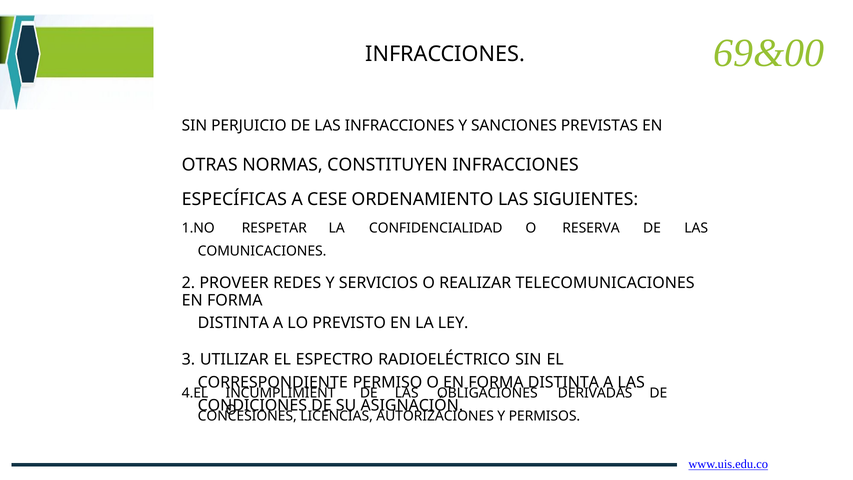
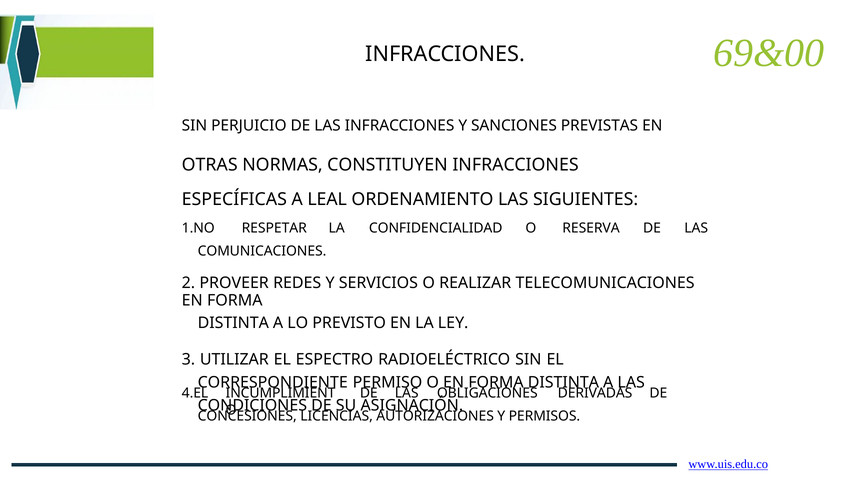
CESE: CESE -> LEAL (327, 199)
